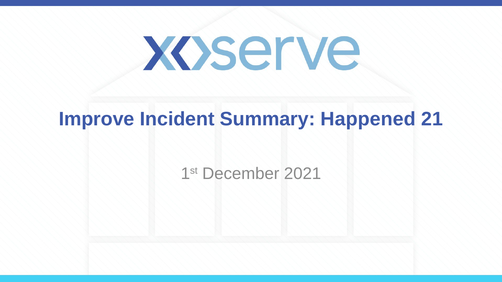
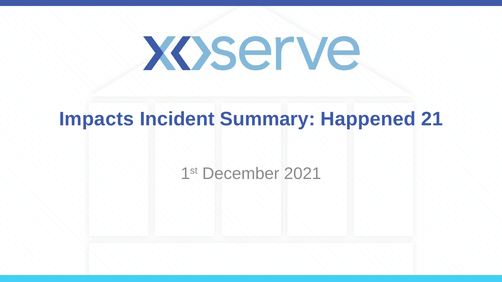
Improve: Improve -> Impacts (96, 119)
